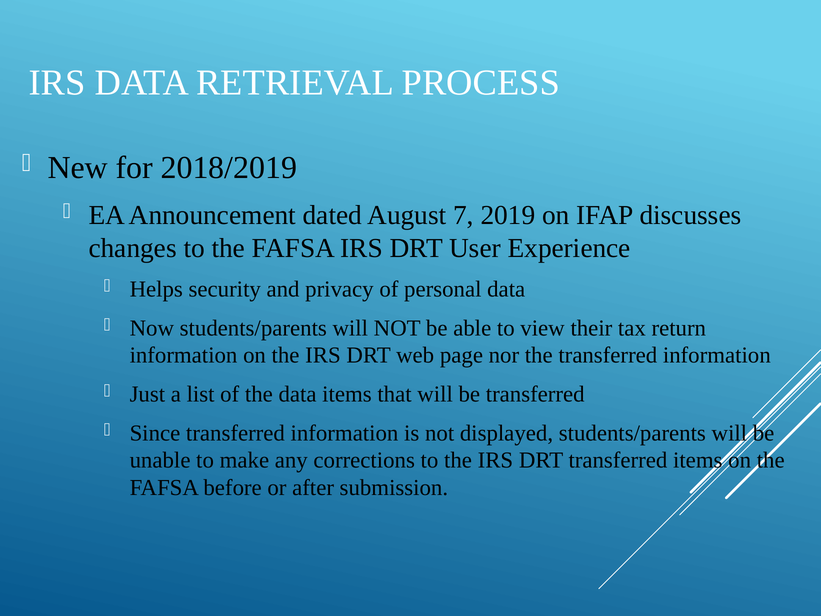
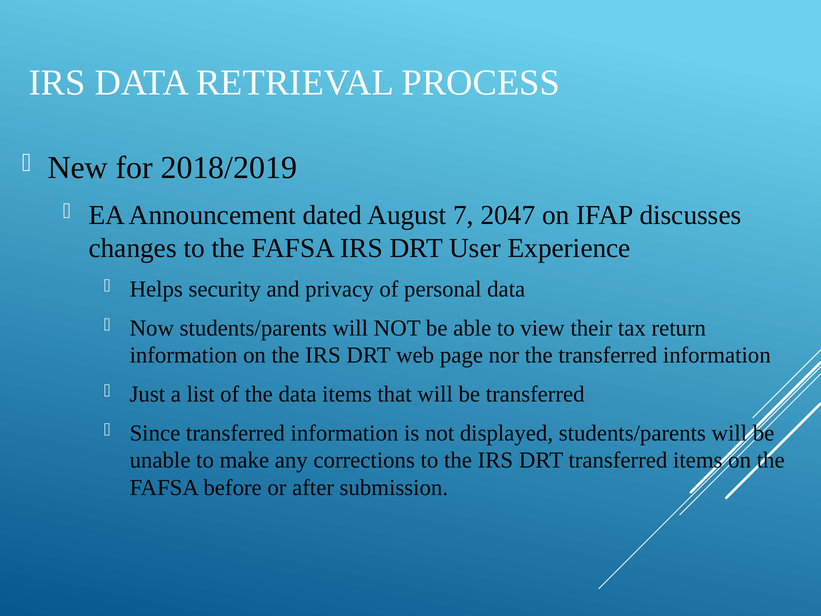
2019: 2019 -> 2047 (508, 215)
